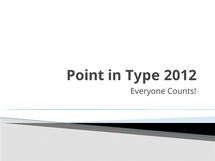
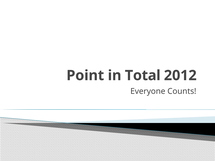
Type: Type -> Total (143, 76)
